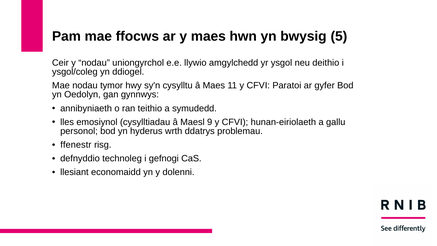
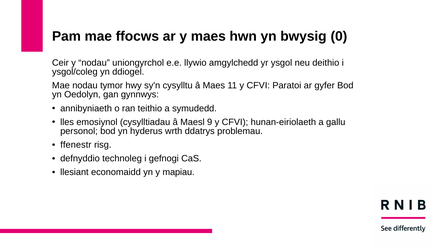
5: 5 -> 0 (339, 36)
dolenni: dolenni -> mapiau (179, 172)
